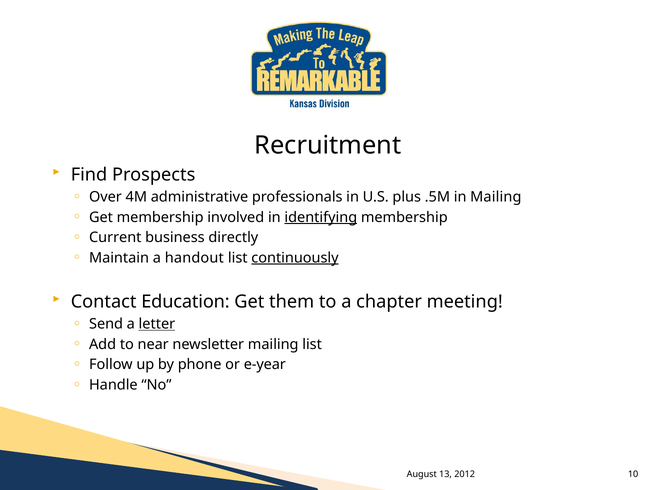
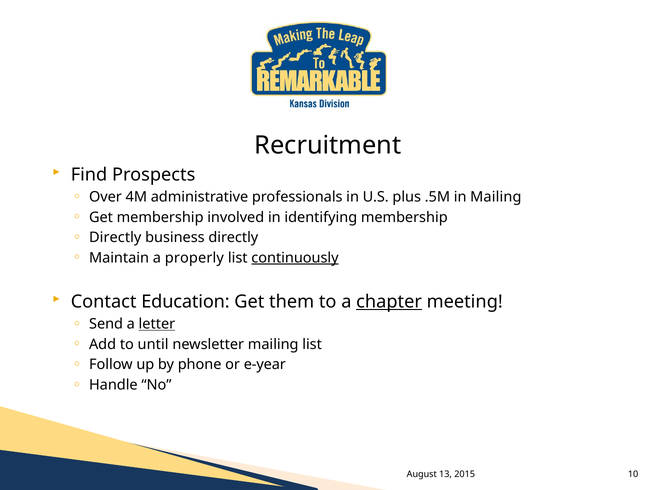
identifying underline: present -> none (321, 217)
Current: Current -> Directly (115, 238)
handout: handout -> properly (194, 258)
chapter underline: none -> present (389, 302)
near: near -> until (153, 345)
2012: 2012 -> 2015 (465, 475)
